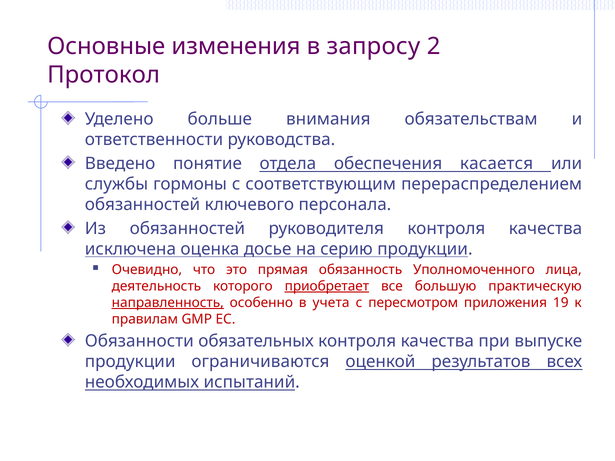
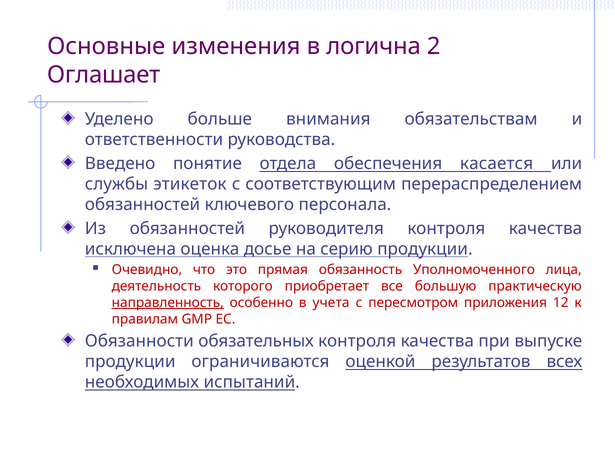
запросу: запросу -> логична (374, 46)
Протокол: Протокол -> Оглашает (104, 75)
гормоны: гормоны -> этикеток (190, 184)
приобретает underline: present -> none (327, 286)
19: 19 -> 12 (561, 303)
